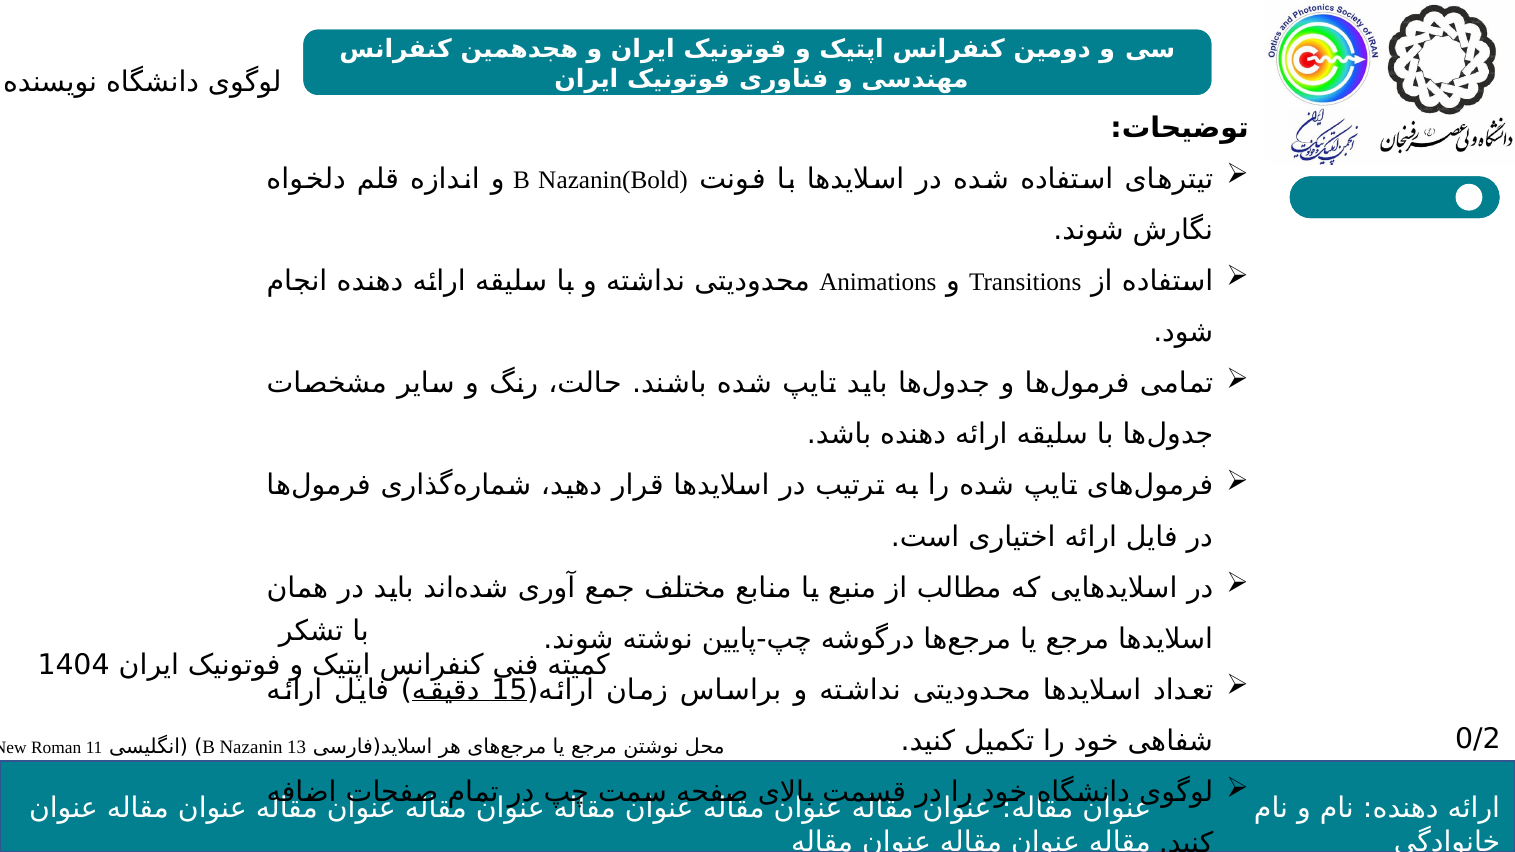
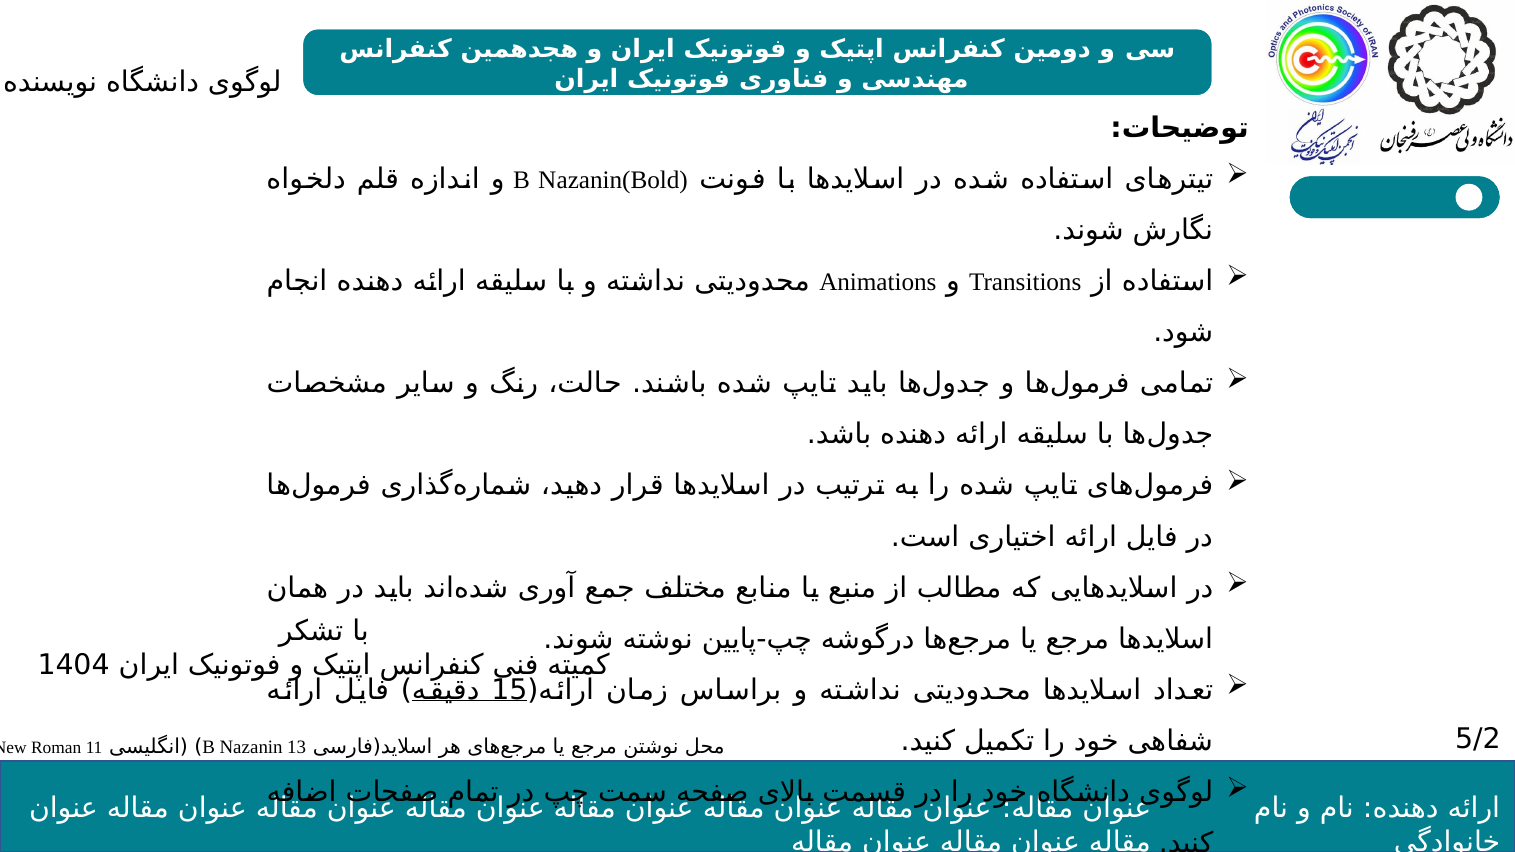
0/2: 0/2 -> 5/2 (1478, 740)
